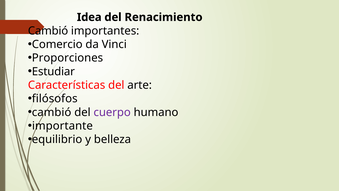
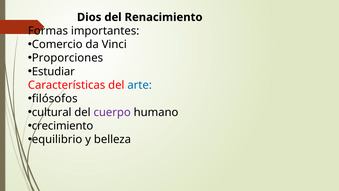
Idea: Idea -> Dios (89, 17)
Cambió: Cambió -> Formas (48, 31)
arte colour: black -> blue (140, 85)
cambió: cambió -> cultural (52, 112)
importante: importante -> crecimiento (63, 126)
